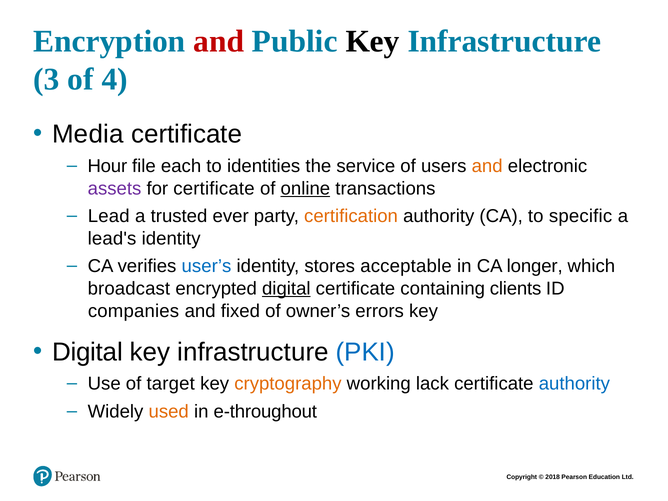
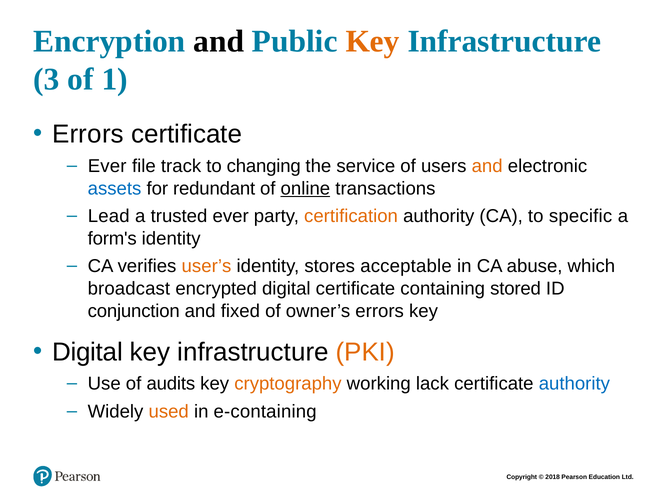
and colour: red -> black (219, 41)
Key colour: black -> orange (373, 41)
4: 4 -> 1 (115, 79)
Media: Media -> Errors (88, 134)
Hour: Hour -> Ever (107, 166)
each: each -> track (181, 166)
identities: identities -> changing (264, 166)
assets colour: purple -> blue (115, 188)
for certificate: certificate -> redundant (214, 188)
lead's: lead's -> form's (112, 239)
user’s colour: blue -> orange (206, 266)
longer: longer -> abuse (535, 266)
digital underline: present -> none (286, 289)
clients: clients -> stored (516, 289)
companies: companies -> conjunction (134, 311)
PKI colour: blue -> orange (365, 352)
target: target -> audits (171, 384)
e-throughout: e-throughout -> e-containing (265, 412)
